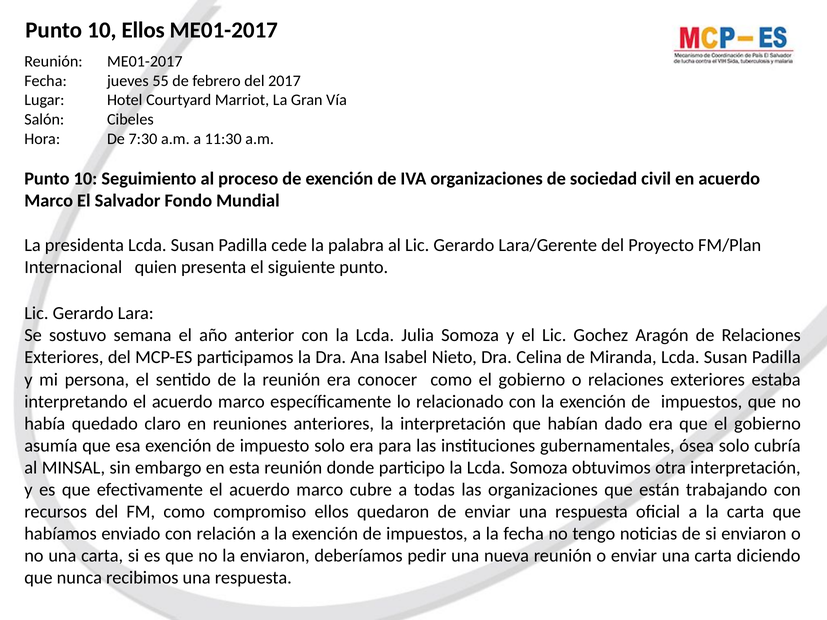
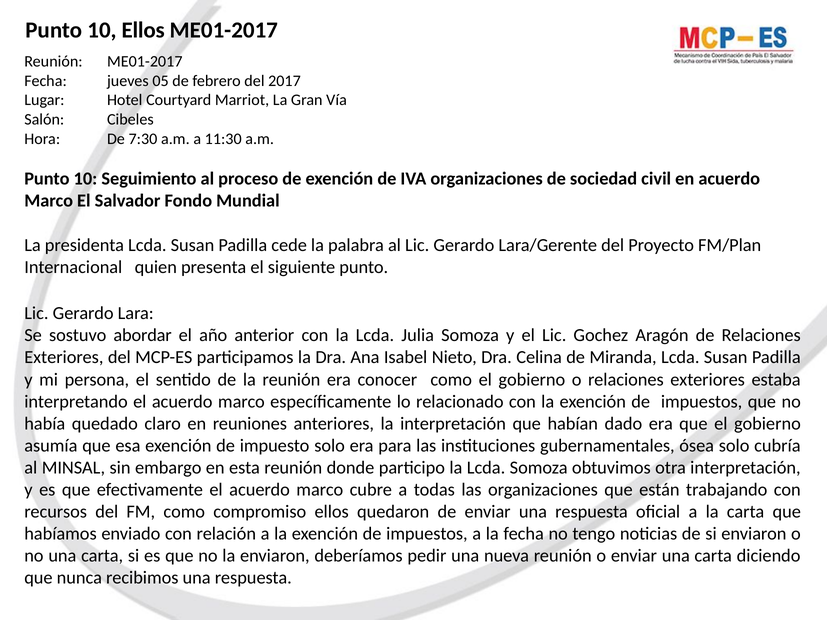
55: 55 -> 05 (161, 81)
semana: semana -> abordar (143, 336)
